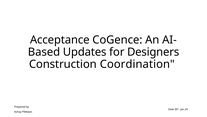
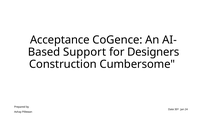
Updates: Updates -> Support (85, 52)
Coordination: Coordination -> Cumbersome (137, 64)
